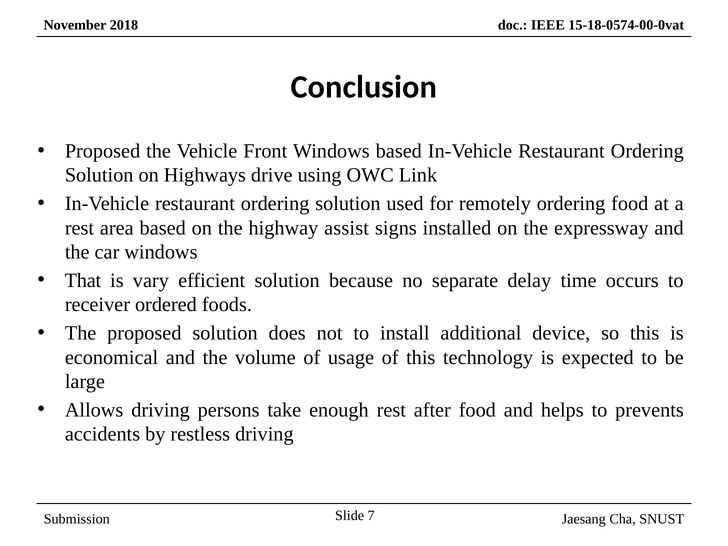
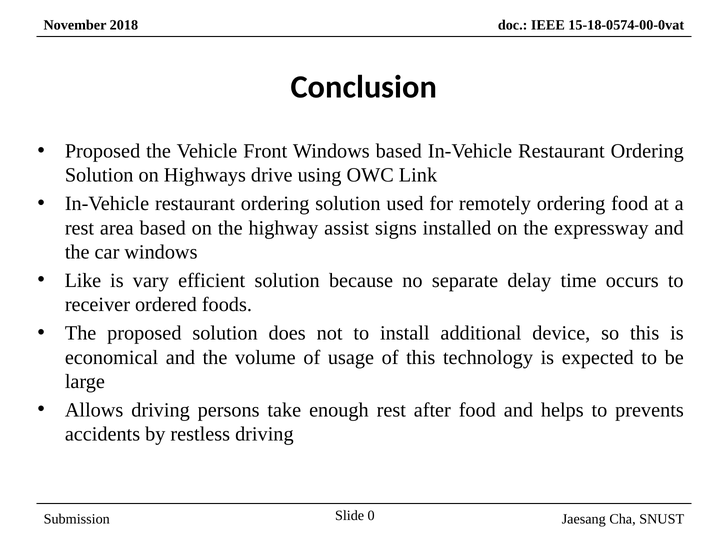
That: That -> Like (83, 280)
7: 7 -> 0 (371, 516)
